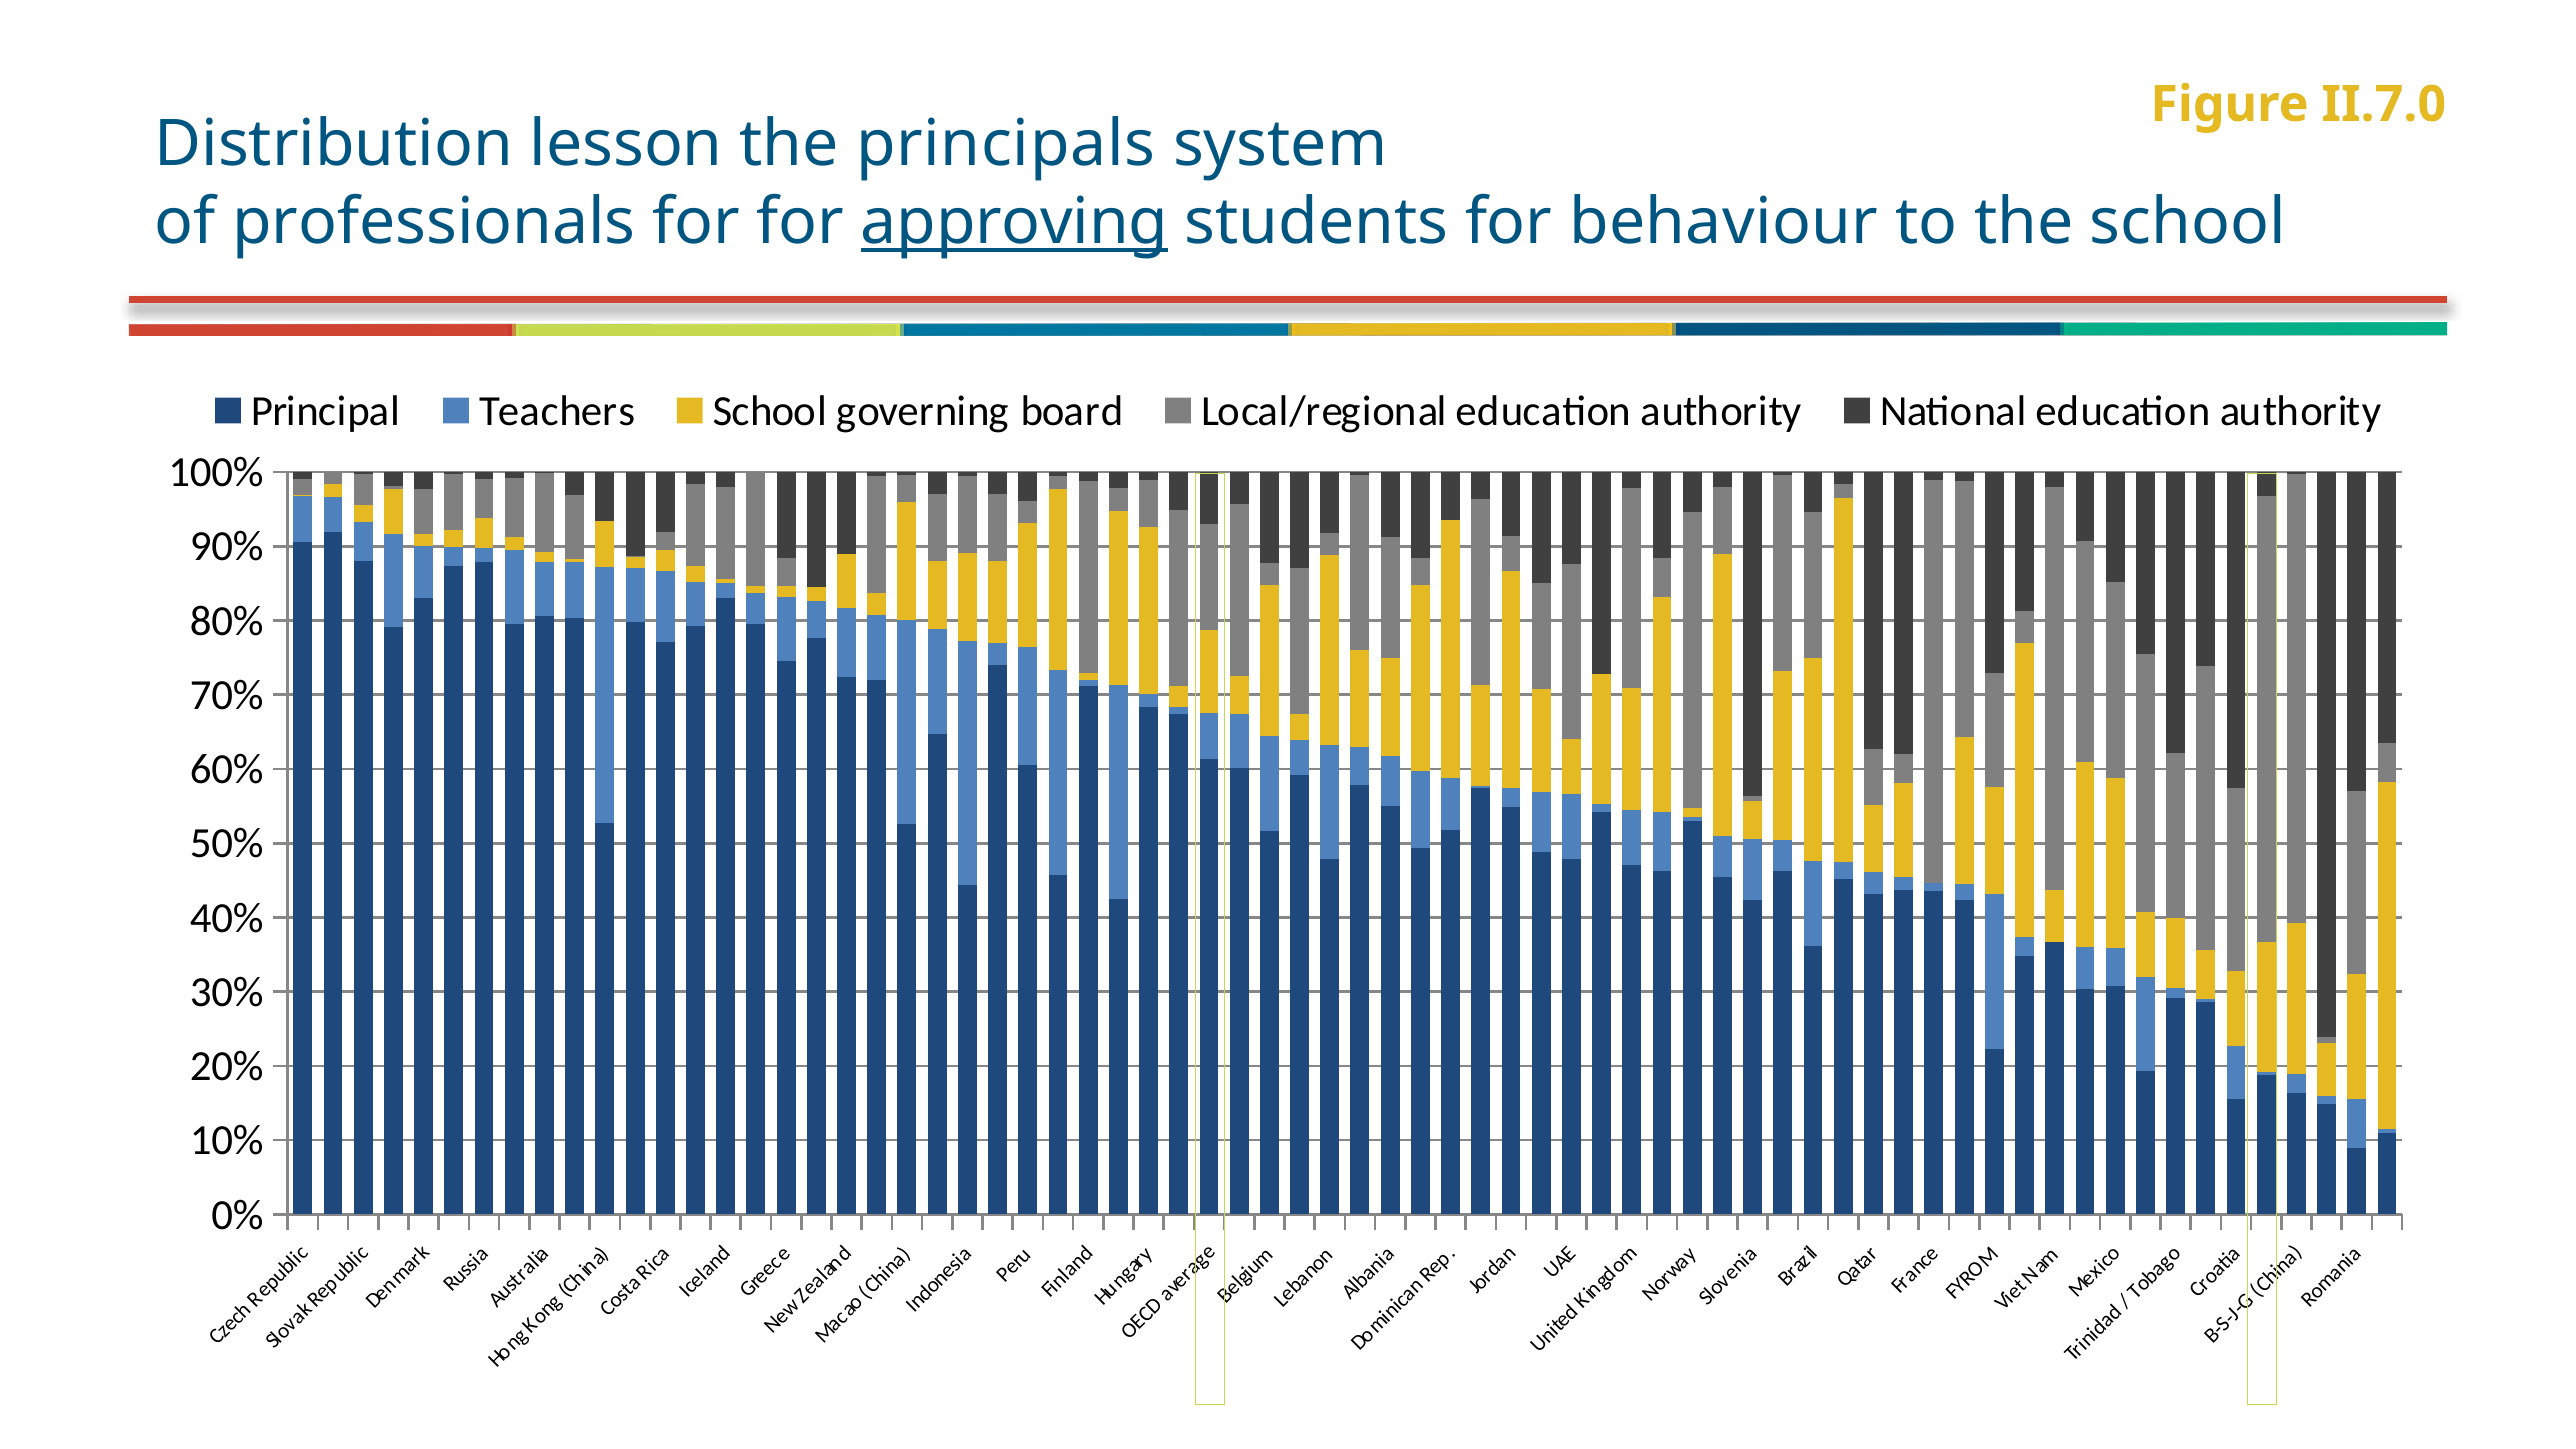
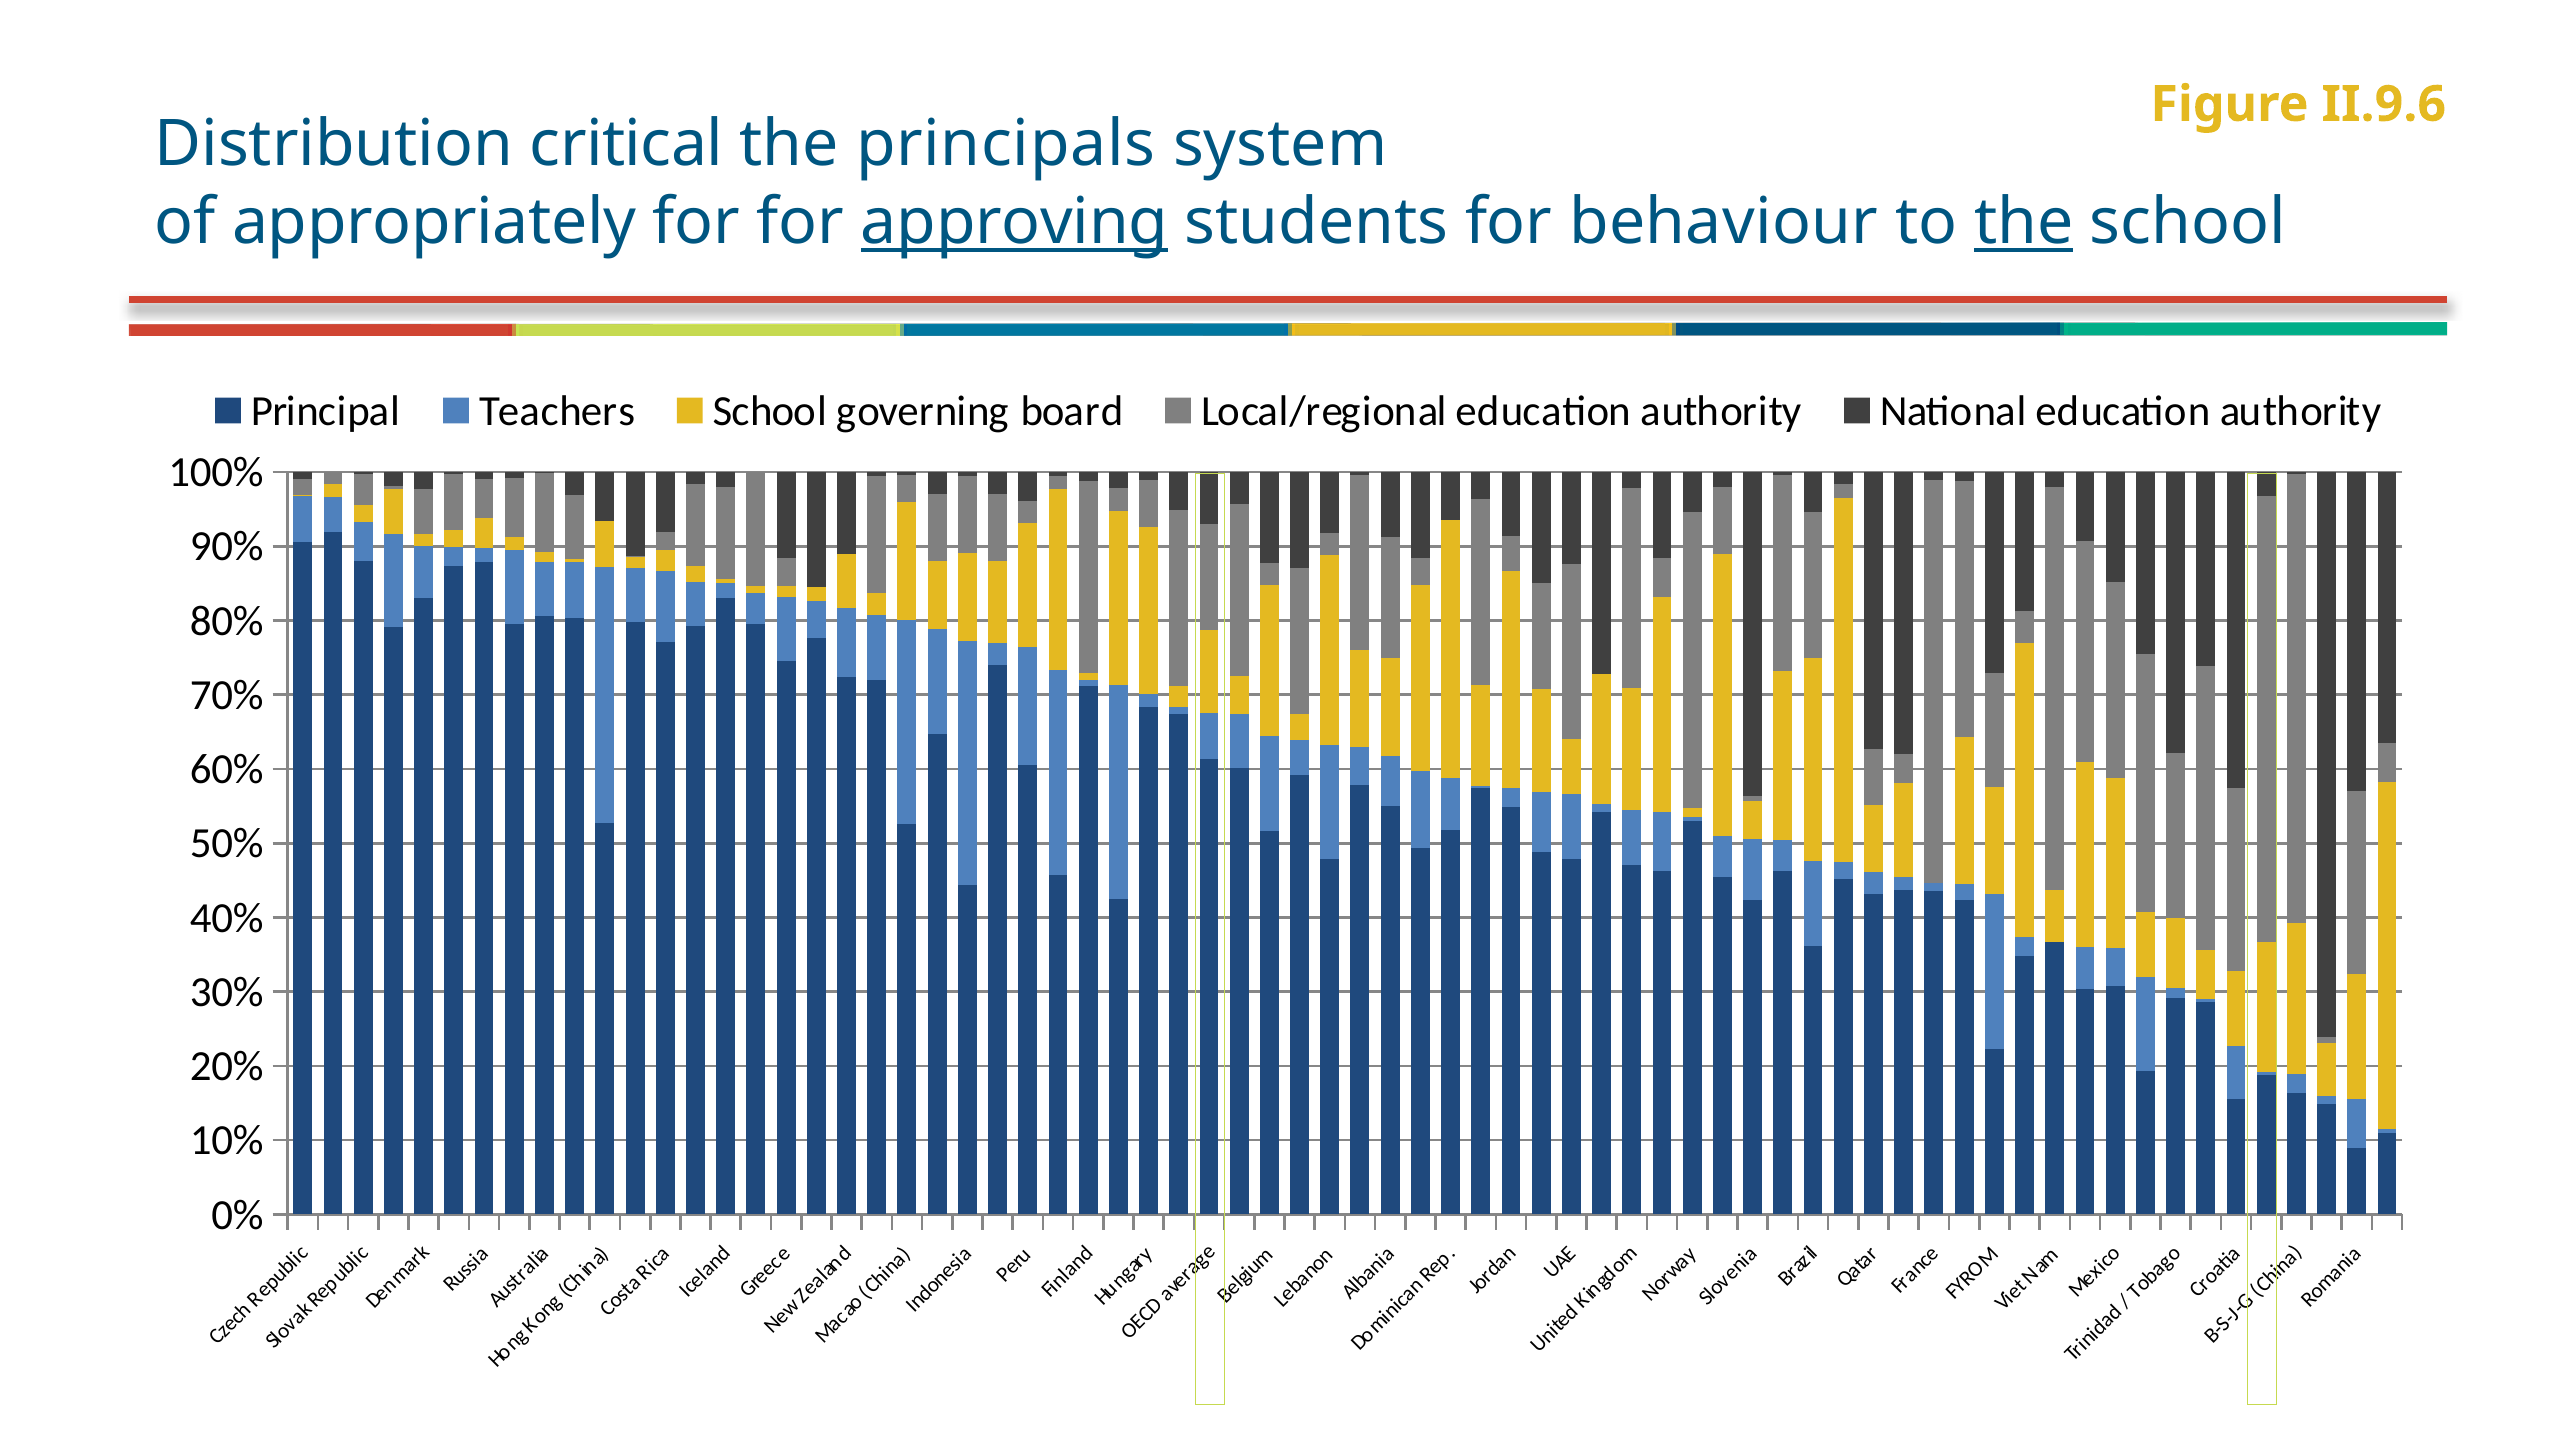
II.7.0: II.7.0 -> II.9.6 (2384, 104)
lesson: lesson -> critical (627, 145)
professionals: professionals -> appropriately (434, 222)
the underline: none -> present (2024, 222)
